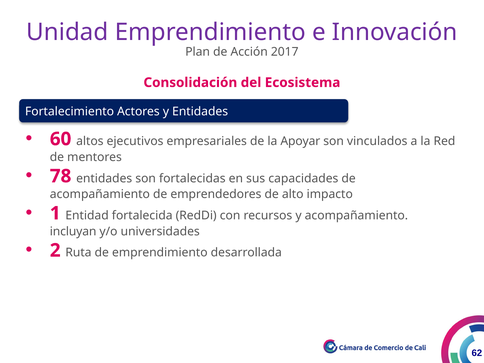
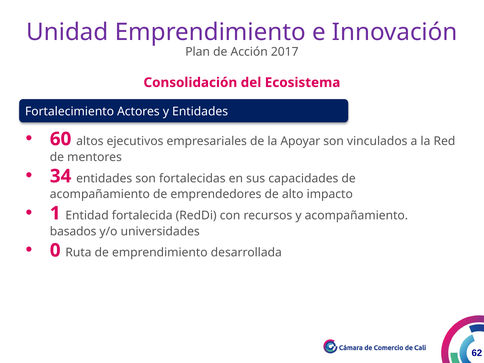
78: 78 -> 34 (61, 176)
incluyan: incluyan -> basados (73, 231)
2: 2 -> 0 (55, 250)
